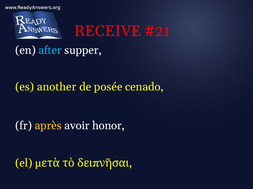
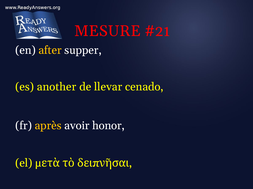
RECEIVE: RECEIVE -> MESURE (108, 31)
after colour: light blue -> yellow (50, 50)
posée: posée -> llevar (108, 87)
